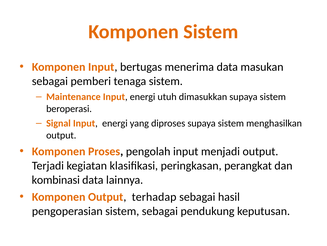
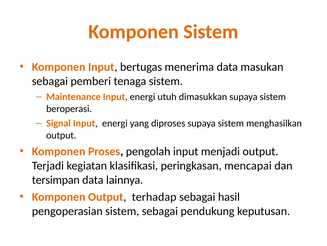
perangkat: perangkat -> mencapai (248, 165)
kombinasi: kombinasi -> tersimpan (56, 179)
